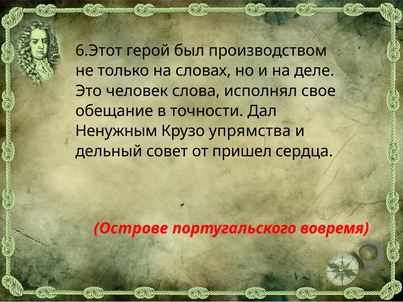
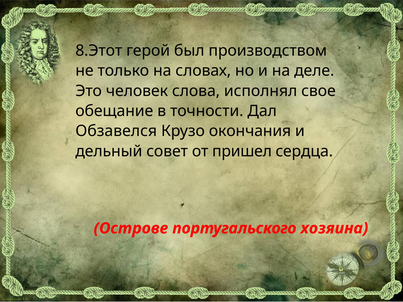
6.Этот: 6.Этот -> 8.Этот (99, 51)
Ненужным: Ненужным -> Обзавелся (116, 131)
упрямства: упрямства -> окончания (250, 131)
вовремя: вовремя -> хозяина (334, 228)
